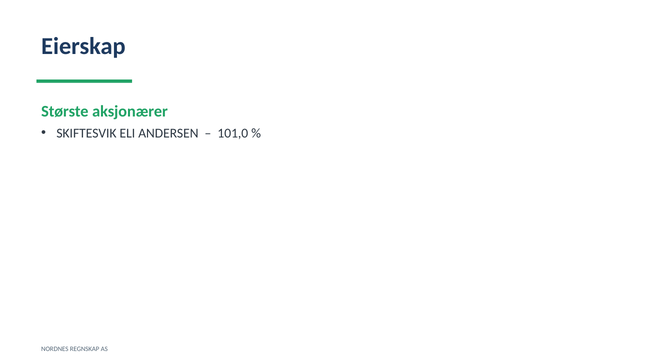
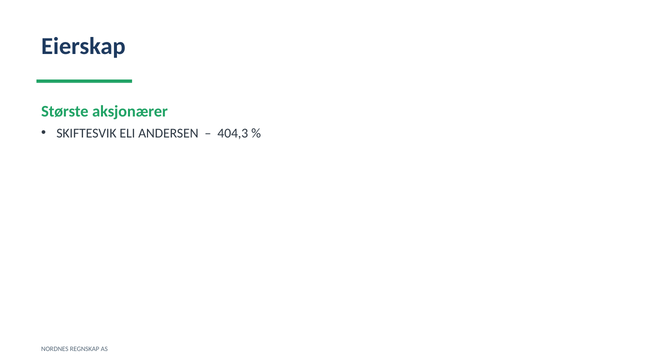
101,0: 101,0 -> 404,3 (233, 133)
